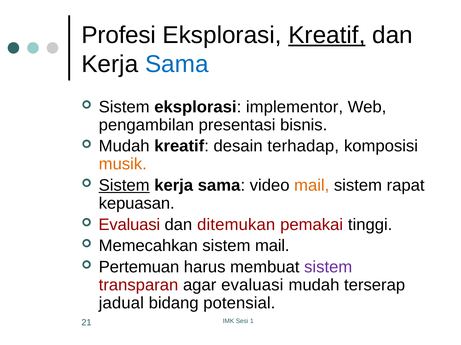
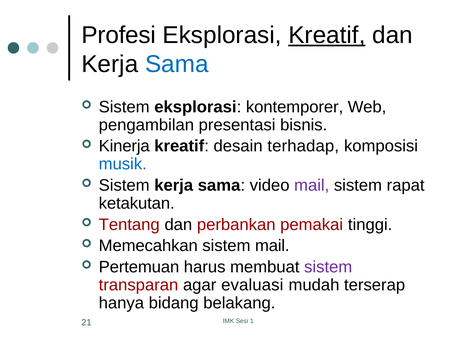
implementor: implementor -> kontemporer (295, 107)
Mudah: Mudah -> Kinerja (124, 146)
musik colour: orange -> blue (123, 164)
Sistem underline: present -> none (124, 186)
mail colour: orange -> purple (312, 186)
kepuasan: kepuasan -> ketakutan (137, 204)
Evaluasi: Evaluasi -> Tentang (129, 225)
ditemukan: ditemukan -> perbankan (236, 225)
jadual: jadual -> hanya (121, 304)
potensial: potensial -> belakang (239, 304)
